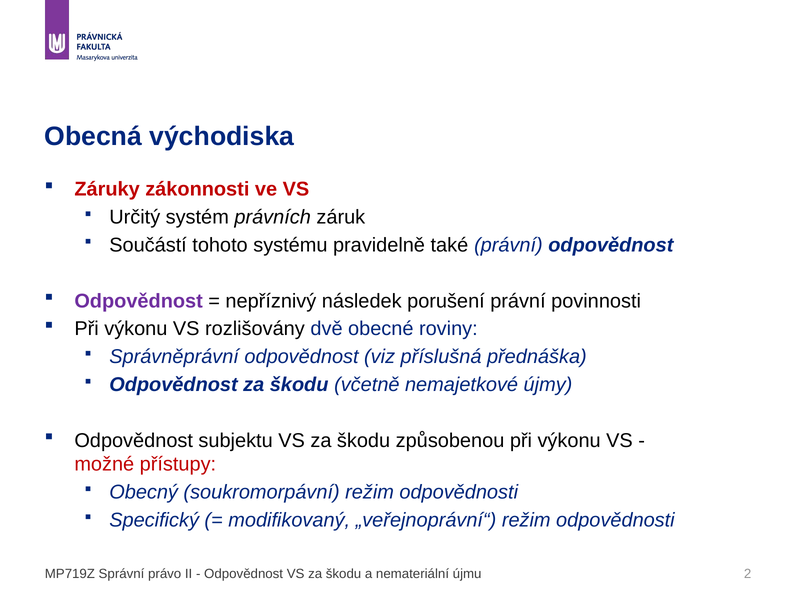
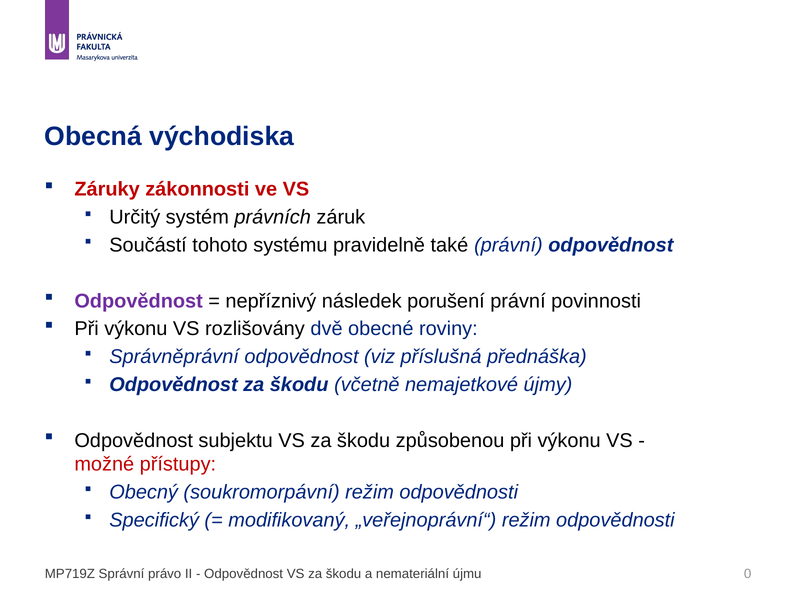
2: 2 -> 0 (748, 574)
